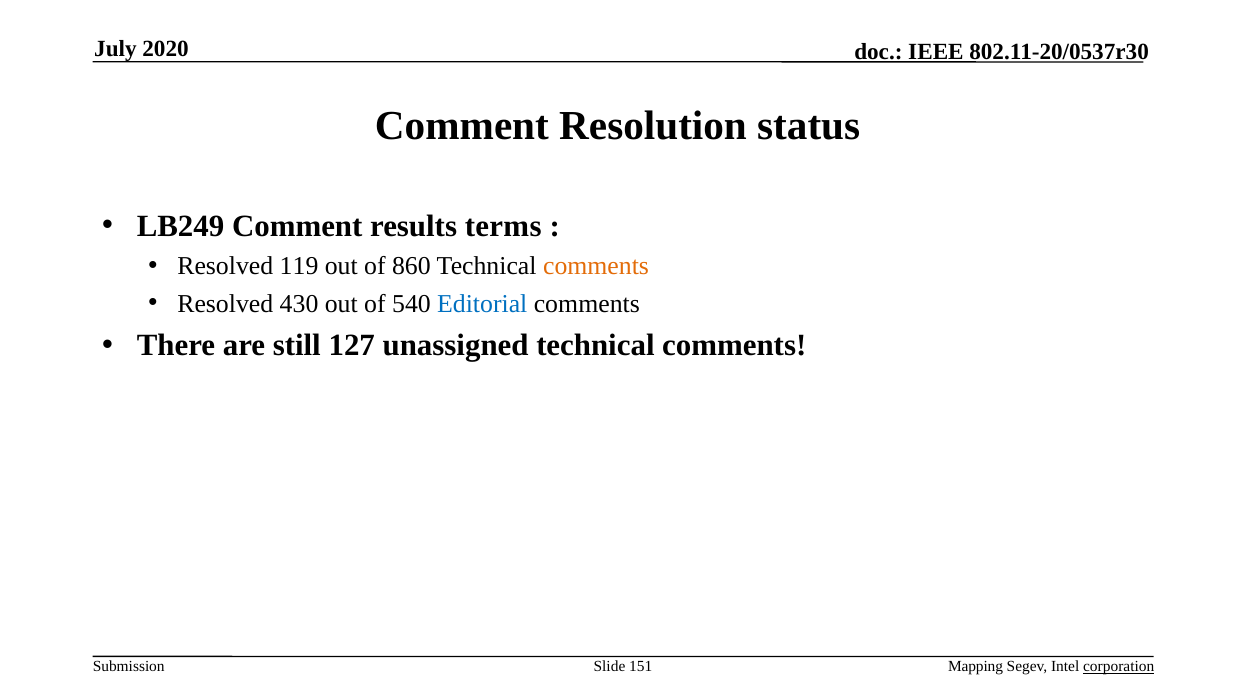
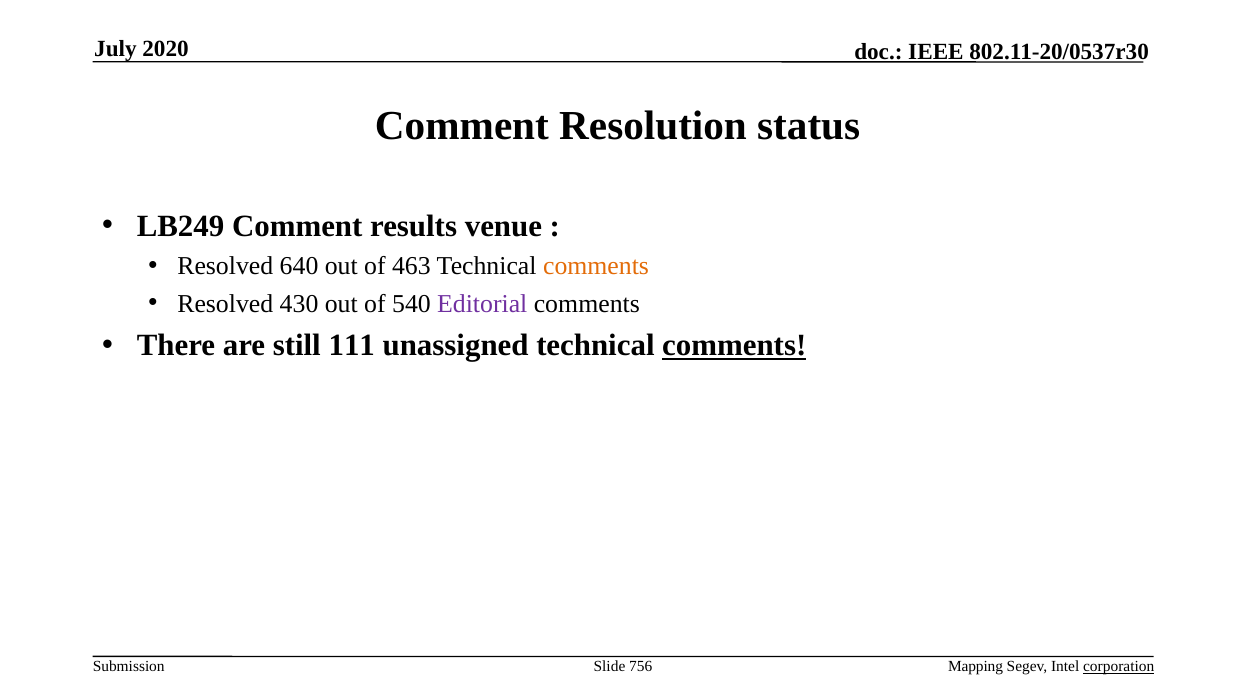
terms: terms -> venue (503, 226)
119: 119 -> 640 (299, 266)
860: 860 -> 463 (411, 266)
Editorial colour: blue -> purple (482, 304)
127: 127 -> 111 (352, 346)
comments underline: none -> present (734, 346)
151: 151 -> 756 (641, 667)
